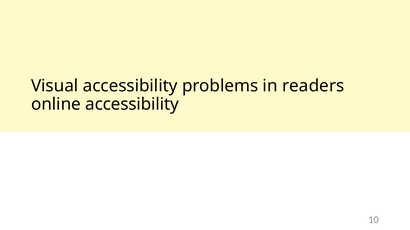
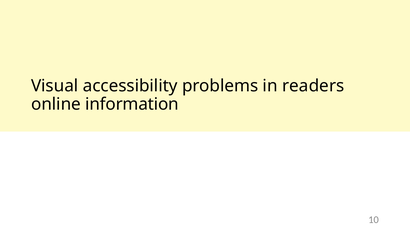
online accessibility: accessibility -> information (132, 104)
